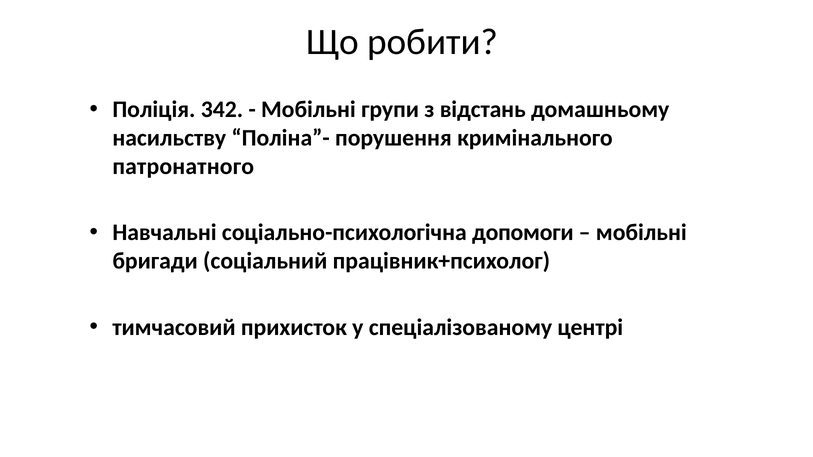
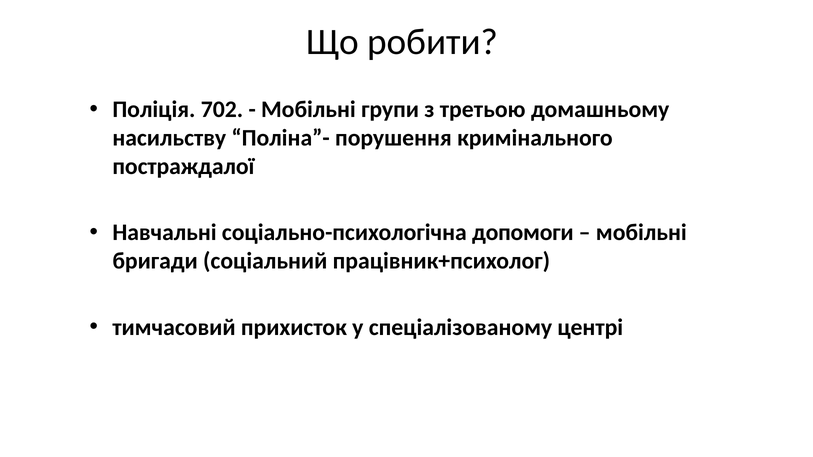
342: 342 -> 702 (222, 110)
відстань: відстань -> третьою (483, 110)
патронатного: патронатного -> постраждалої (183, 167)
